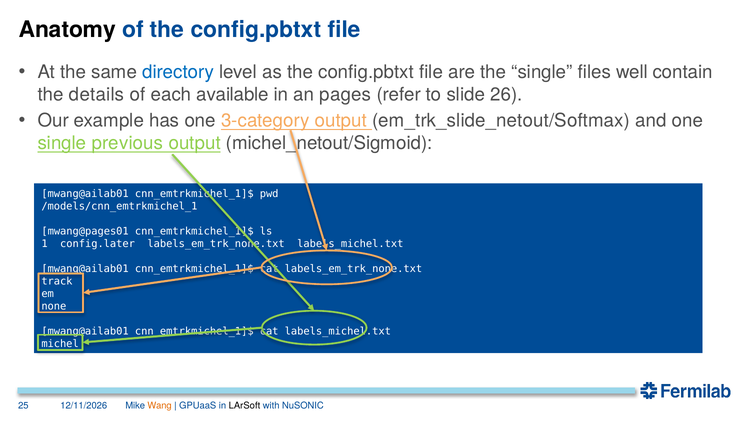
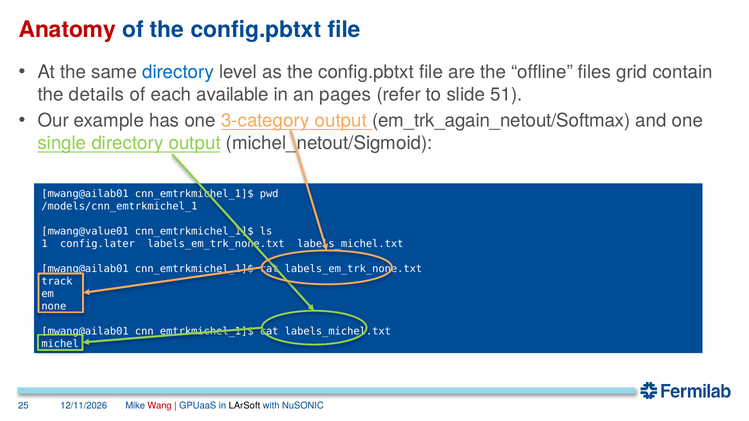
Anatomy colour: black -> red (67, 30)
the single: single -> offline (542, 72)
well: well -> grid (632, 72)
26: 26 -> 51 (506, 95)
em_trk_slide_netout/Softmax: em_trk_slide_netout/Softmax -> em_trk_again_netout/Softmax (501, 121)
single previous: previous -> directory (128, 143)
mwang@pages01: mwang@pages01 -> mwang@value01 (85, 232)
Wang colour: orange -> red (160, 406)
